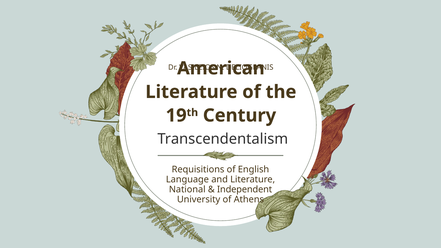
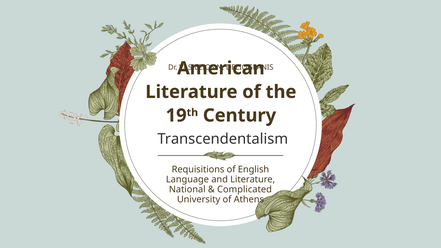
Independent: Independent -> Complicated (245, 190)
